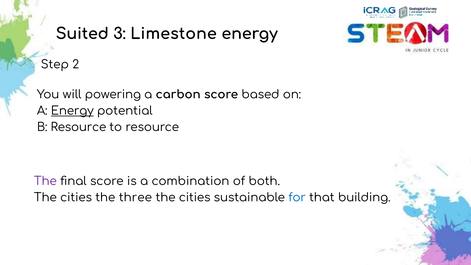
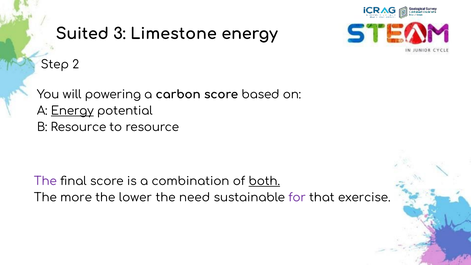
both underline: none -> present (264, 181)
cities: cities -> more (76, 198)
three: three -> lower (135, 198)
cities: cities -> need (195, 198)
for colour: blue -> purple (297, 198)
building: building -> exercise (364, 198)
